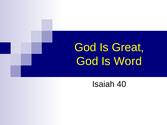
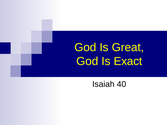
Word: Word -> Exact (128, 61)
